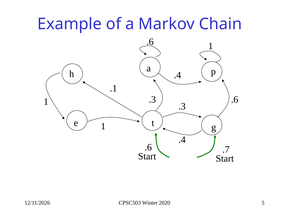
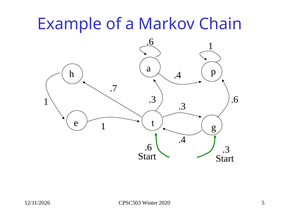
.1: .1 -> .7 (113, 88)
.7: .7 -> .3 (226, 149)
